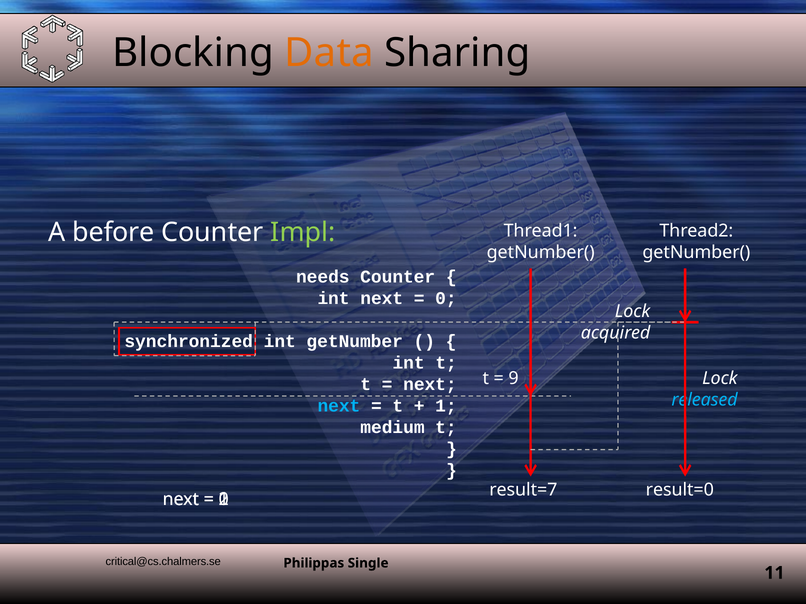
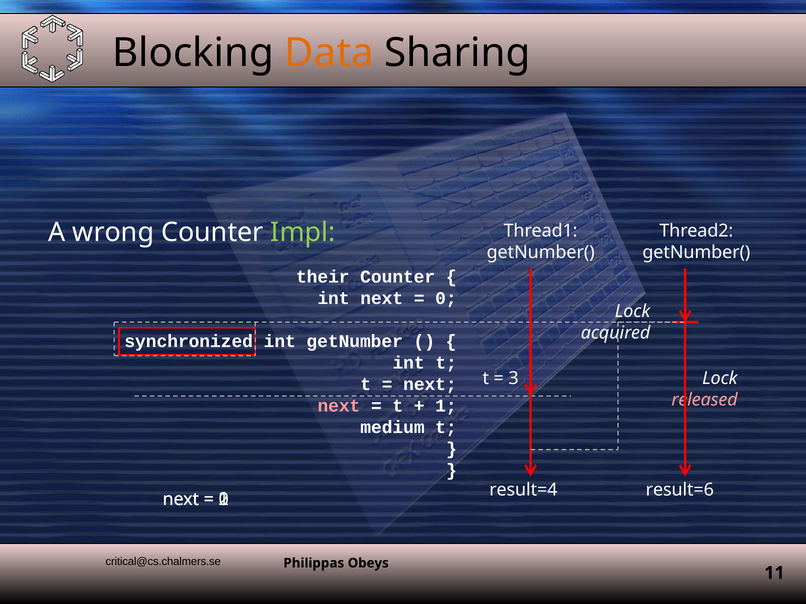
before: before -> wrong (113, 232)
needs: needs -> their (323, 277)
9: 9 -> 3 (514, 379)
released colour: light blue -> pink (705, 400)
next colour: light blue -> pink (339, 406)
result=7: result=7 -> result=4 (523, 490)
result=0: result=0 -> result=6 (680, 490)
Single: Single -> Obeys (368, 564)
